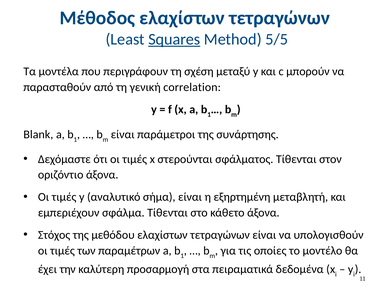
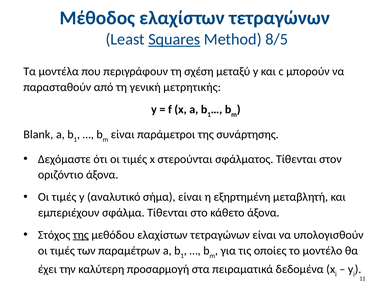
5/5: 5/5 -> 8/5 (277, 39)
correlation: correlation -> μετρητικής (192, 87)
της underline: none -> present (81, 235)
